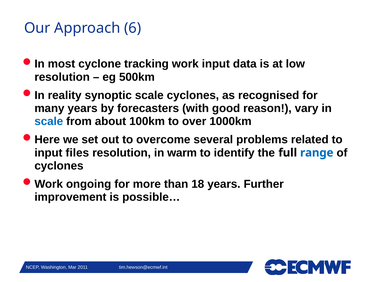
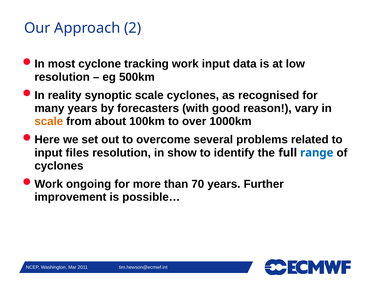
6: 6 -> 2 (133, 28)
scale colour: blue -> orange (49, 121)
warm: warm -> show (182, 153)
18: 18 -> 70 (198, 184)
